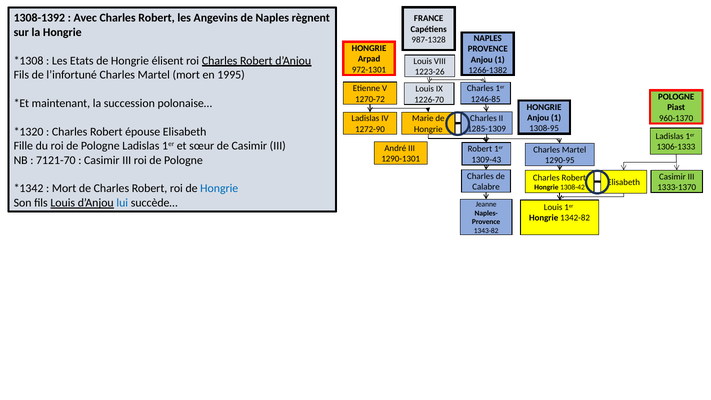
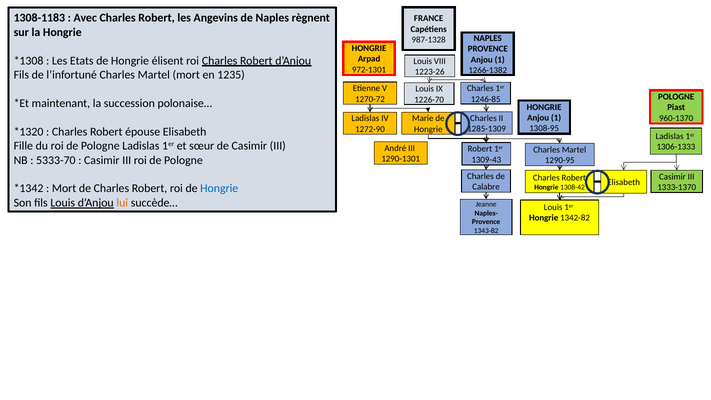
1308-1392: 1308-1392 -> 1308-1183 (39, 18)
1995: 1995 -> 1235 (231, 75)
7121-70: 7121-70 -> 5333-70 (56, 160)
lui colour: blue -> orange (122, 203)
